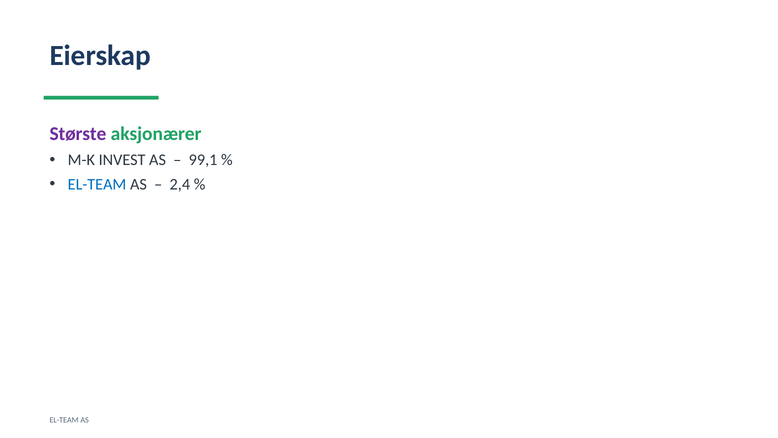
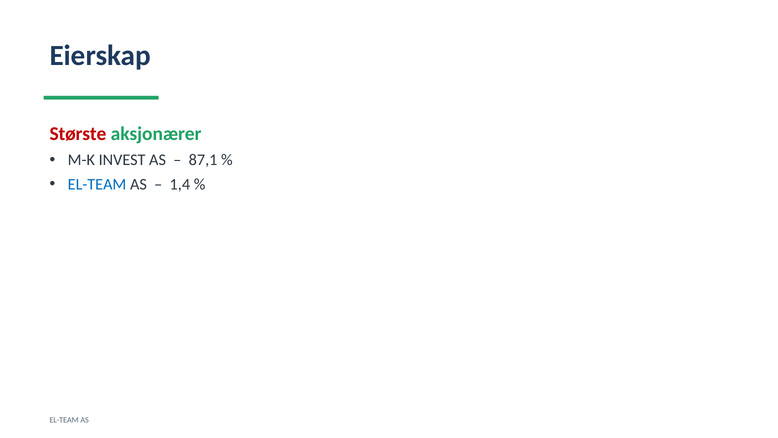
Største colour: purple -> red (78, 134)
99,1: 99,1 -> 87,1 (203, 160)
2,4: 2,4 -> 1,4 (180, 184)
